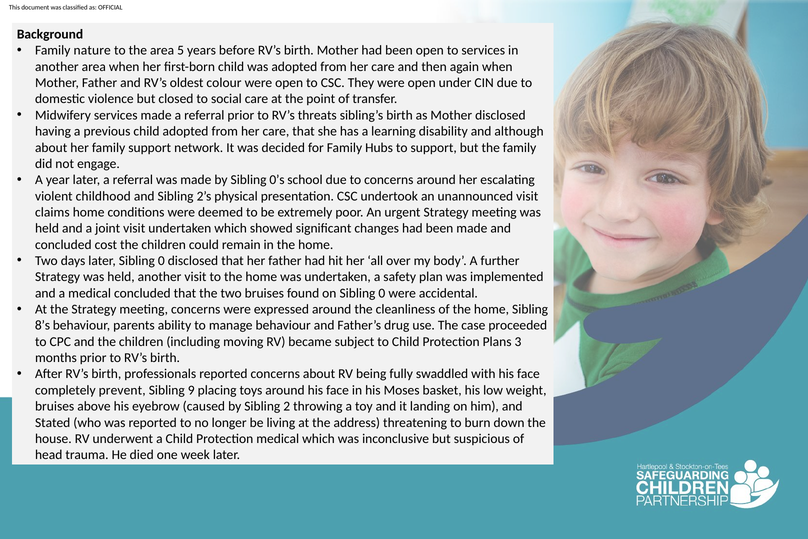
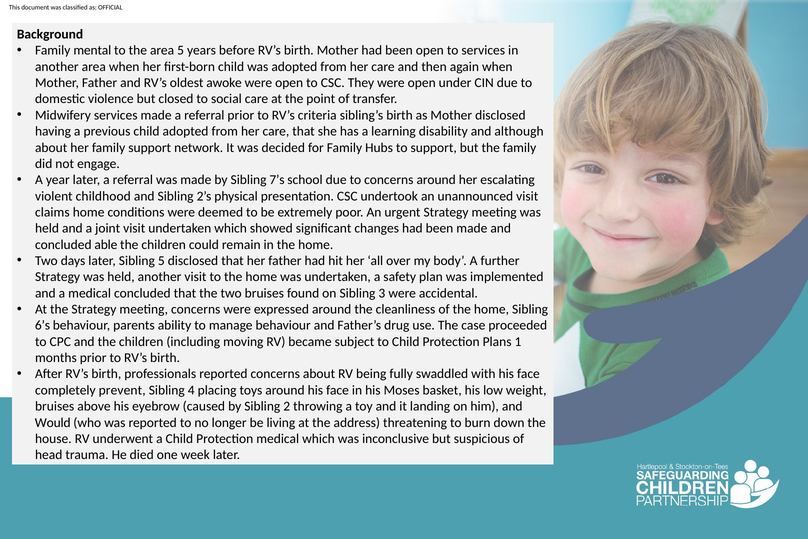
nature: nature -> mental (92, 50)
colour: colour -> awoke (224, 83)
threats: threats -> criteria (317, 115)
0’s: 0’s -> 7’s (277, 180)
cost: cost -> able (106, 244)
later Sibling 0: 0 -> 5 (161, 261)
on Sibling 0: 0 -> 3 (382, 293)
8’s: 8’s -> 6’s (42, 325)
3: 3 -> 1 (518, 341)
9: 9 -> 4 (191, 390)
Stated: Stated -> Would (53, 422)
